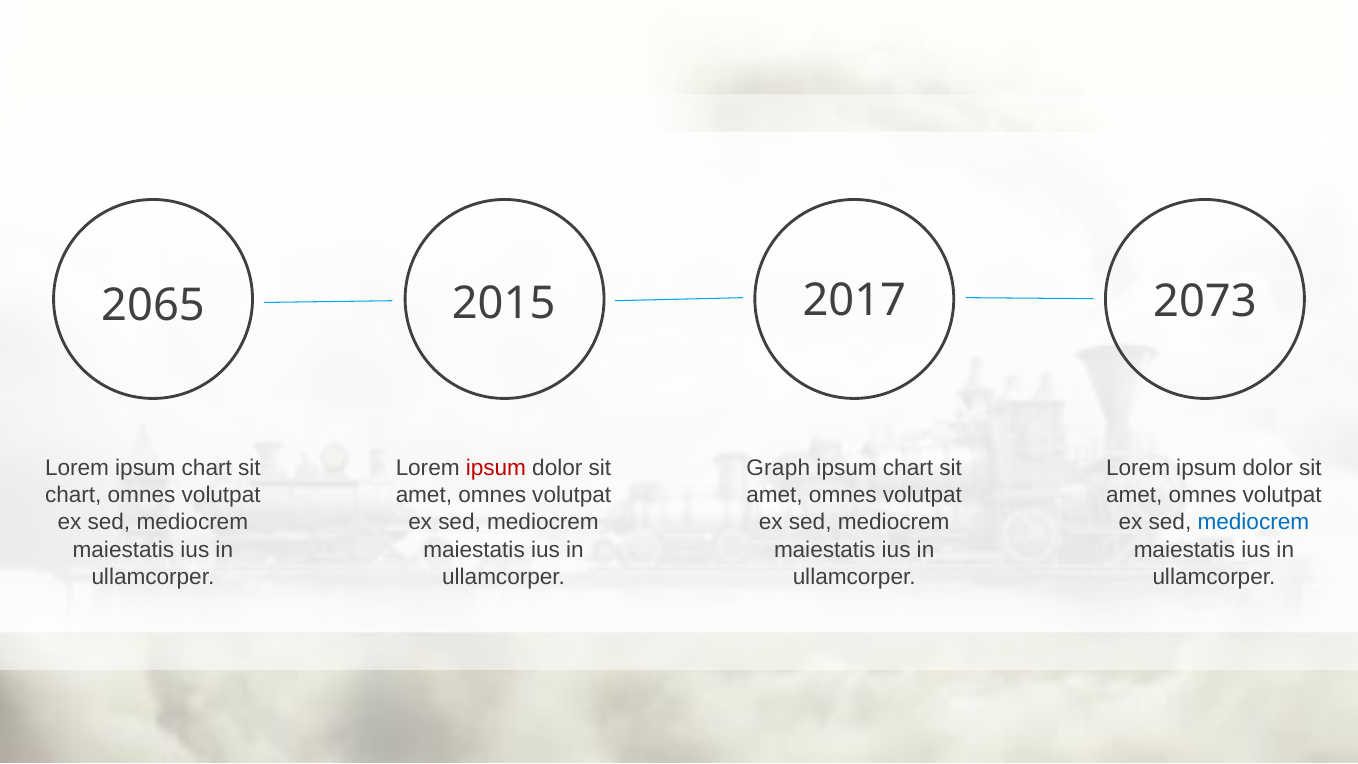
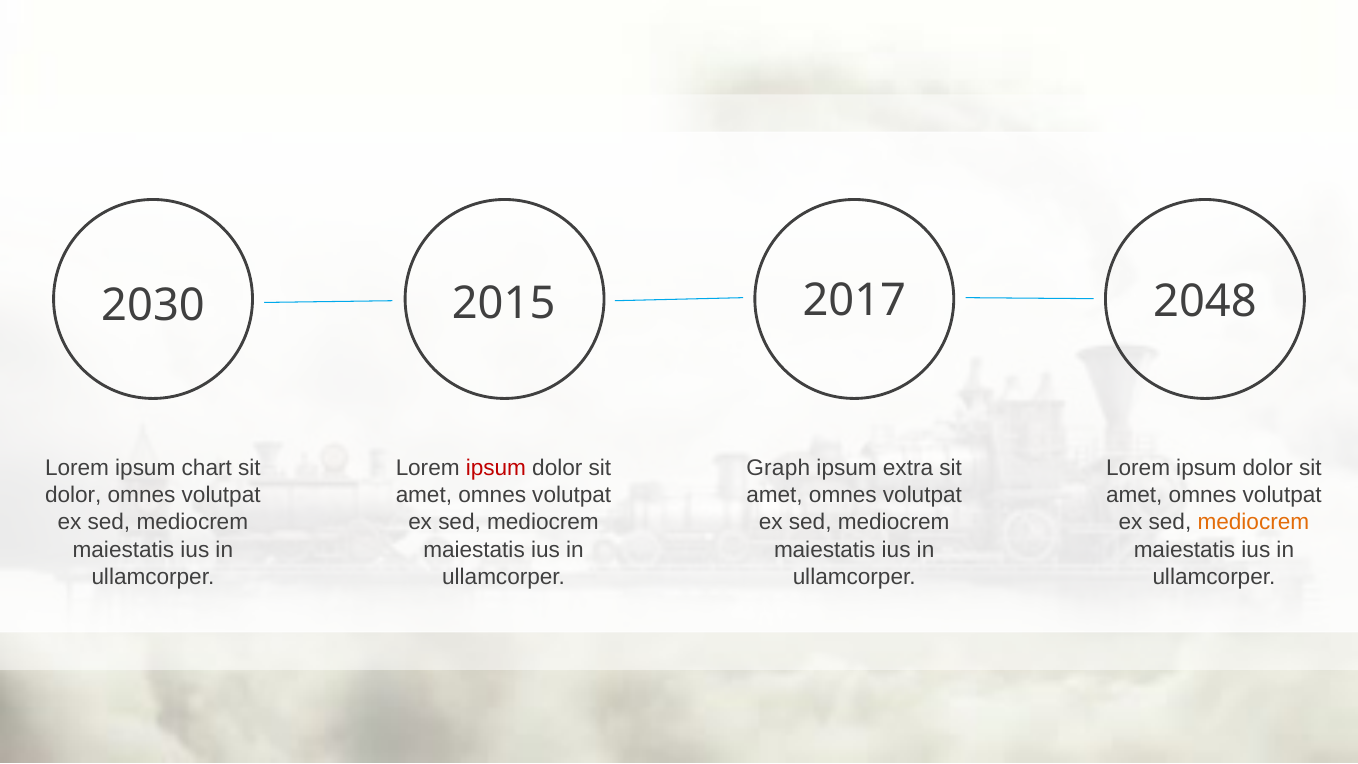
2065: 2065 -> 2030 (153, 306)
2073: 2073 -> 2048 (1205, 302)
chart: chart -> extra (908, 468)
chart: chart -> dolor (73, 495)
mediocrem colour: blue -> orange (1253, 522)
